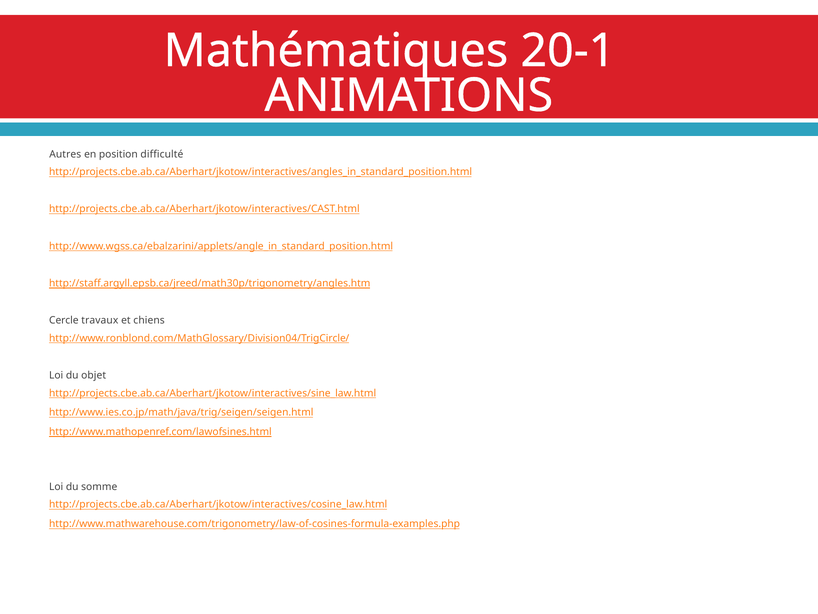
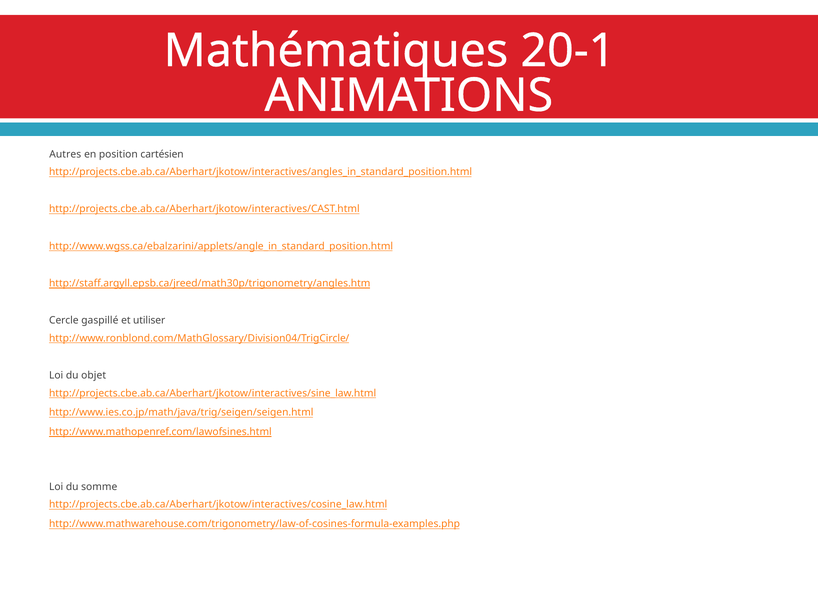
difficulté: difficulté -> cartésien (162, 154)
travaux: travaux -> gaspillé (100, 320)
chiens: chiens -> utiliser (149, 320)
